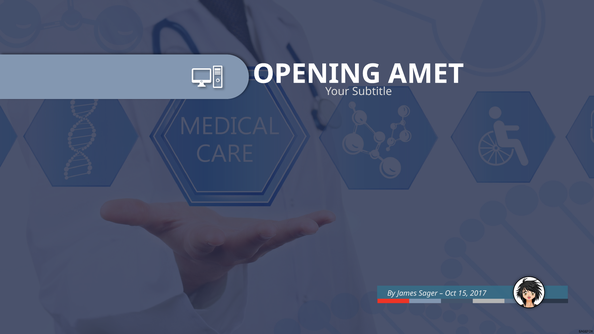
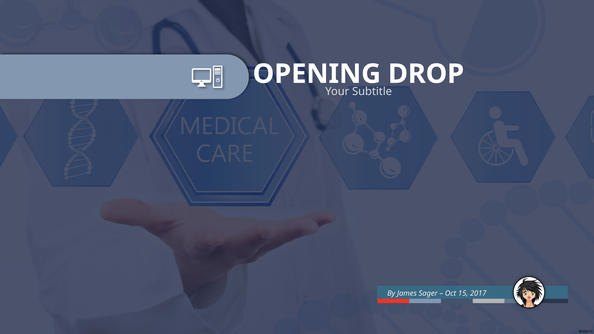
AMET: AMET -> DROP (426, 74)
